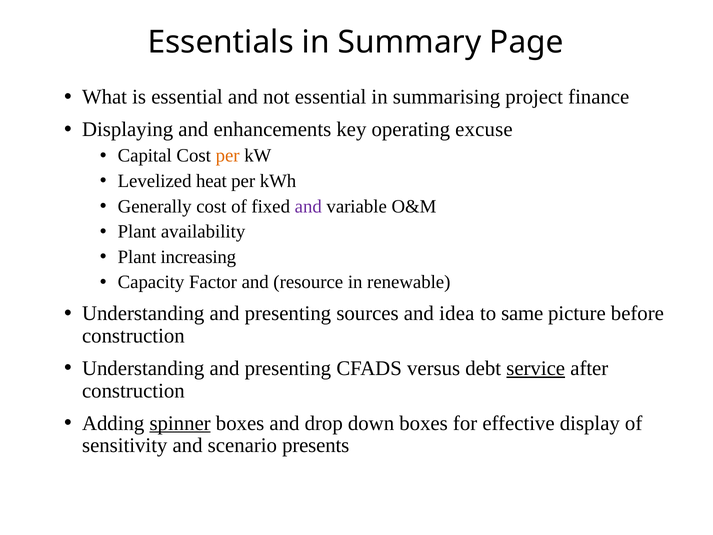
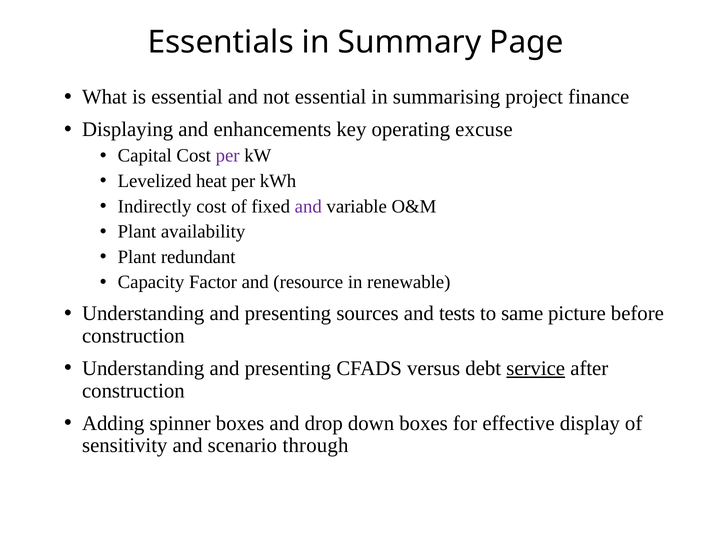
per colour: orange -> purple (228, 156)
Generally: Generally -> Indirectly (155, 206)
increasing: increasing -> redundant (198, 257)
idea: idea -> tests (457, 313)
spinner underline: present -> none (180, 423)
presents: presents -> through (316, 445)
